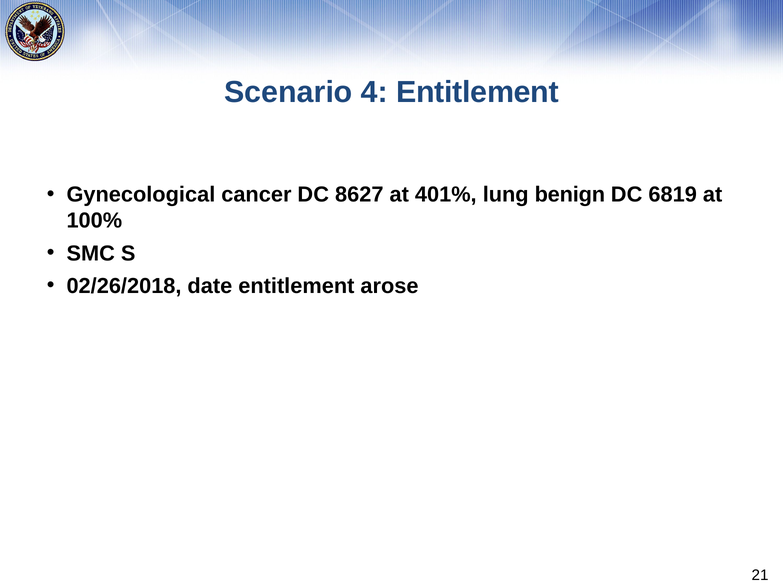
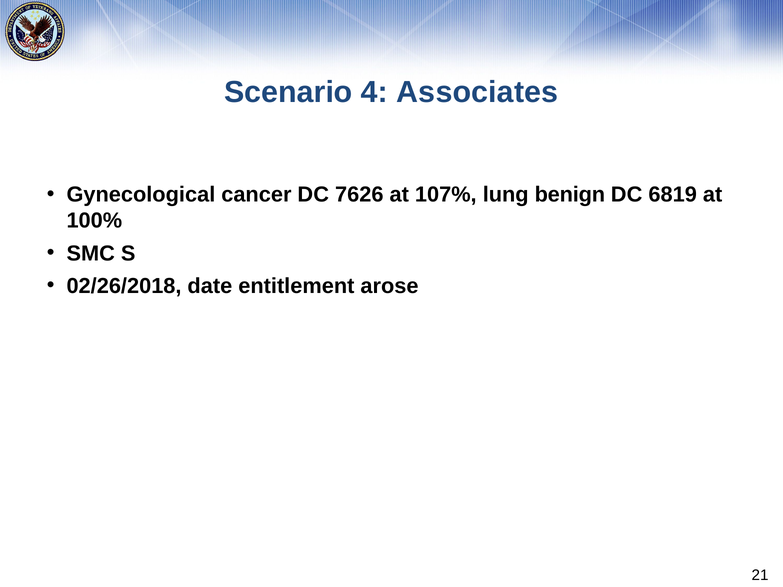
4 Entitlement: Entitlement -> Associates (477, 92)
8627: 8627 -> 7626 (359, 195)
401%: 401% -> 107% (446, 195)
